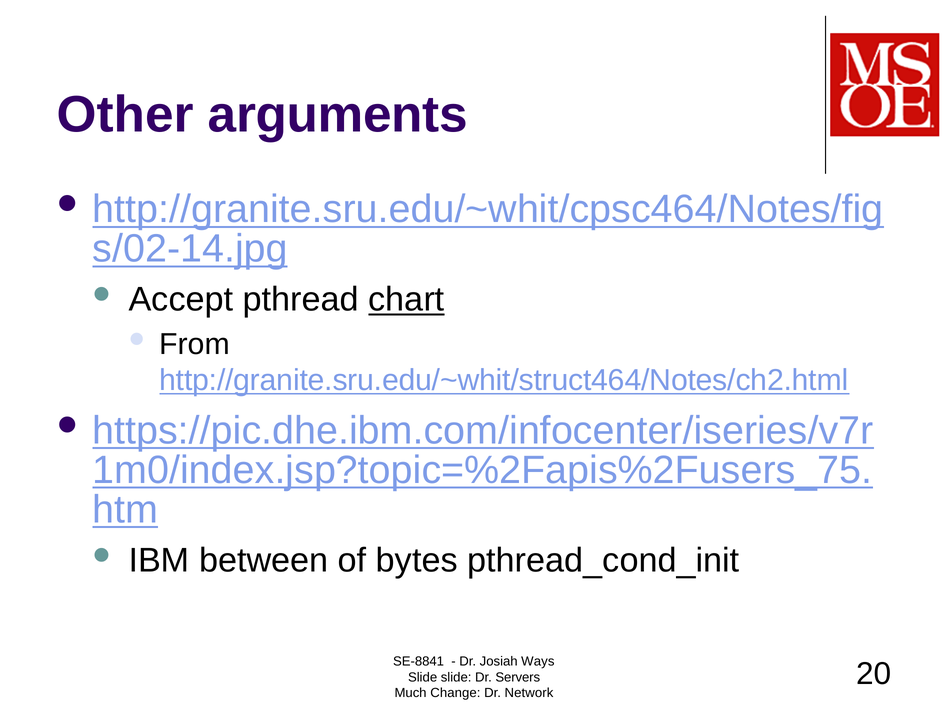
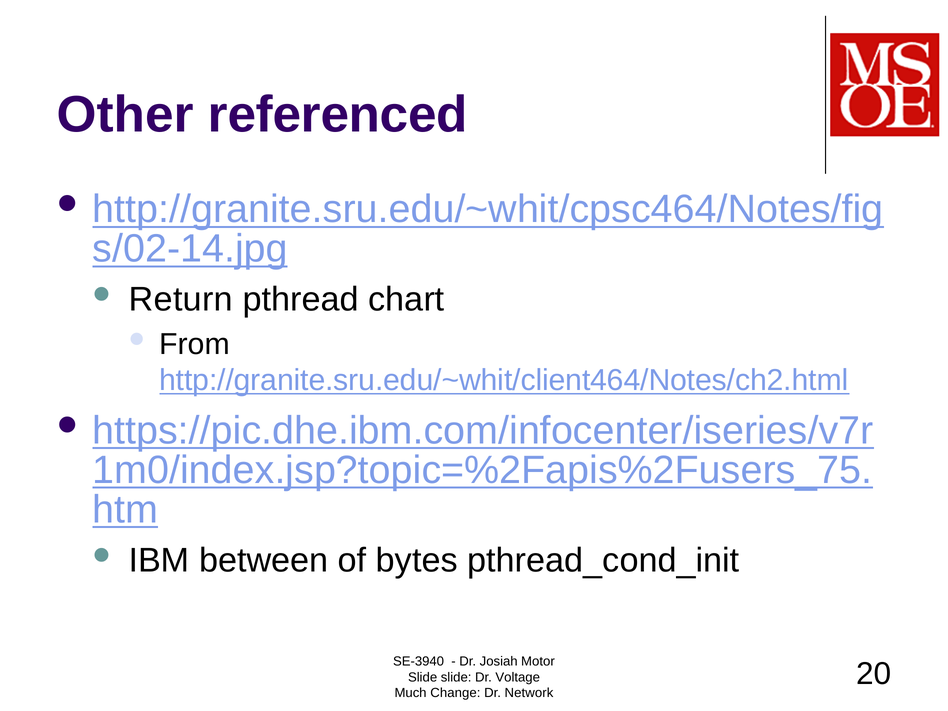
arguments: arguments -> referenced (338, 115)
Accept: Accept -> Return (181, 300)
chart underline: present -> none (406, 300)
http://granite.sru.edu/~whit/struct464/Notes/ch2.html: http://granite.sru.edu/~whit/struct464/Notes/ch2.html -> http://granite.sru.edu/~whit/client464/Notes/ch2.html (504, 380)
SE-8841: SE-8841 -> SE-3940 (419, 661)
Ways: Ways -> Motor (538, 661)
Servers: Servers -> Voltage (518, 677)
